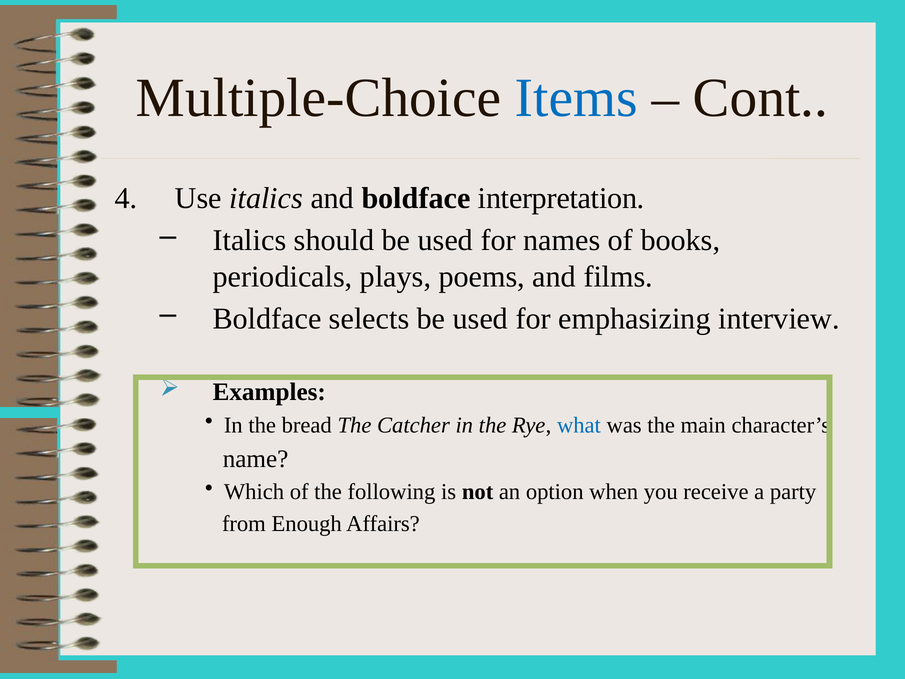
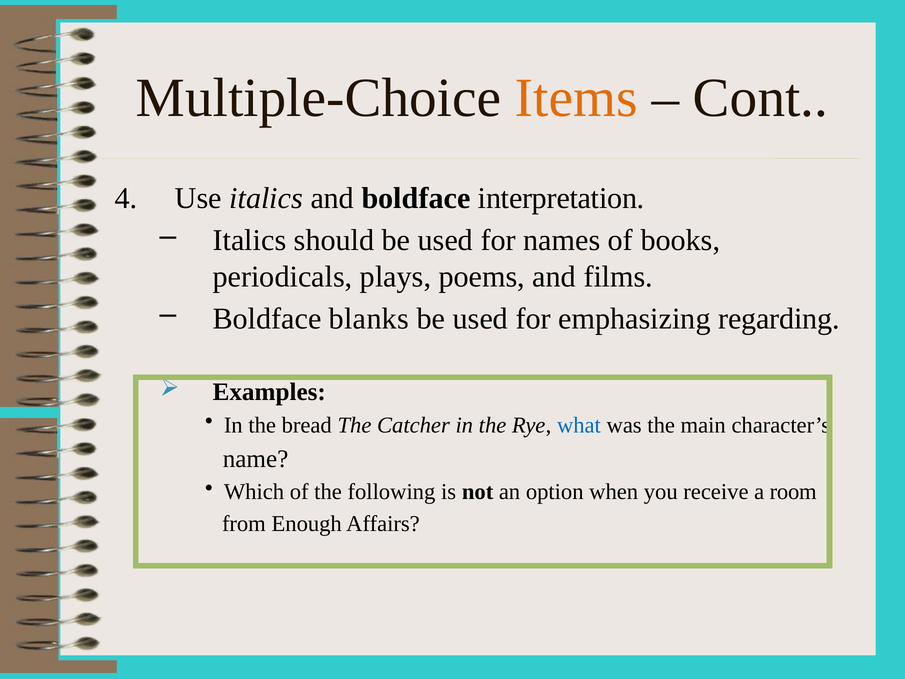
Items colour: blue -> orange (576, 98)
selects: selects -> blanks (369, 319)
interview: interview -> regarding (779, 319)
party: party -> room (793, 492)
